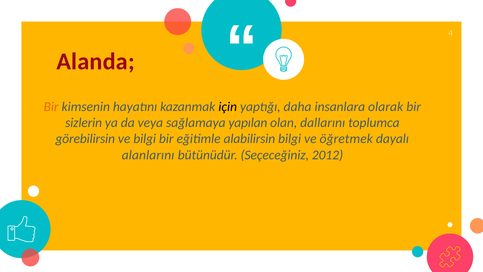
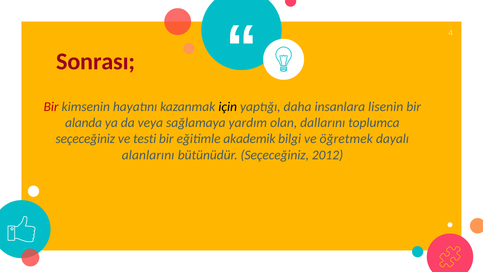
Alanda: Alanda -> Sonrası (96, 61)
Bir colour: orange -> red (51, 106)
olarak: olarak -> lisenin (386, 106)
sizlerin: sizlerin -> alanda (84, 123)
yapılan: yapılan -> yardım (248, 123)
görebilirsin: görebilirsin -> seçeceğiniz (85, 139)
ve bilgi: bilgi -> testi (145, 139)
alabilirsin: alabilirsin -> akademik (249, 139)
